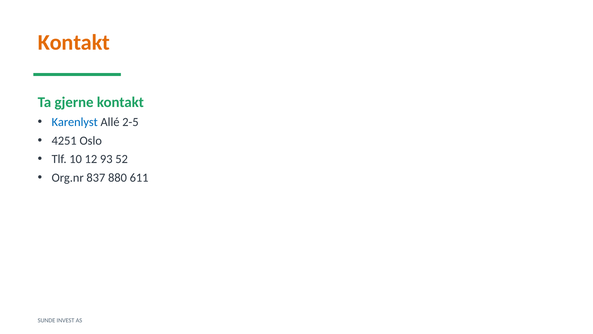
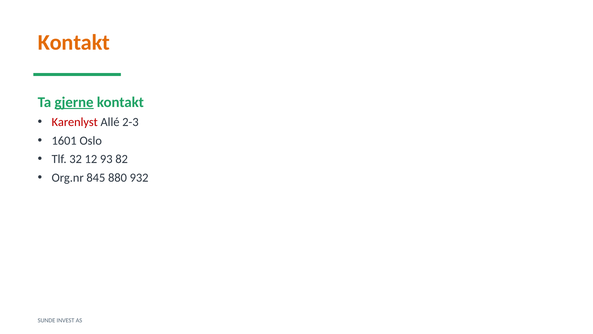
gjerne underline: none -> present (74, 102)
Karenlyst colour: blue -> red (75, 122)
2-5: 2-5 -> 2-3 (130, 122)
4251: 4251 -> 1601 (64, 140)
10: 10 -> 32 (76, 159)
52: 52 -> 82 (122, 159)
837: 837 -> 845 (96, 178)
611: 611 -> 932 (139, 178)
